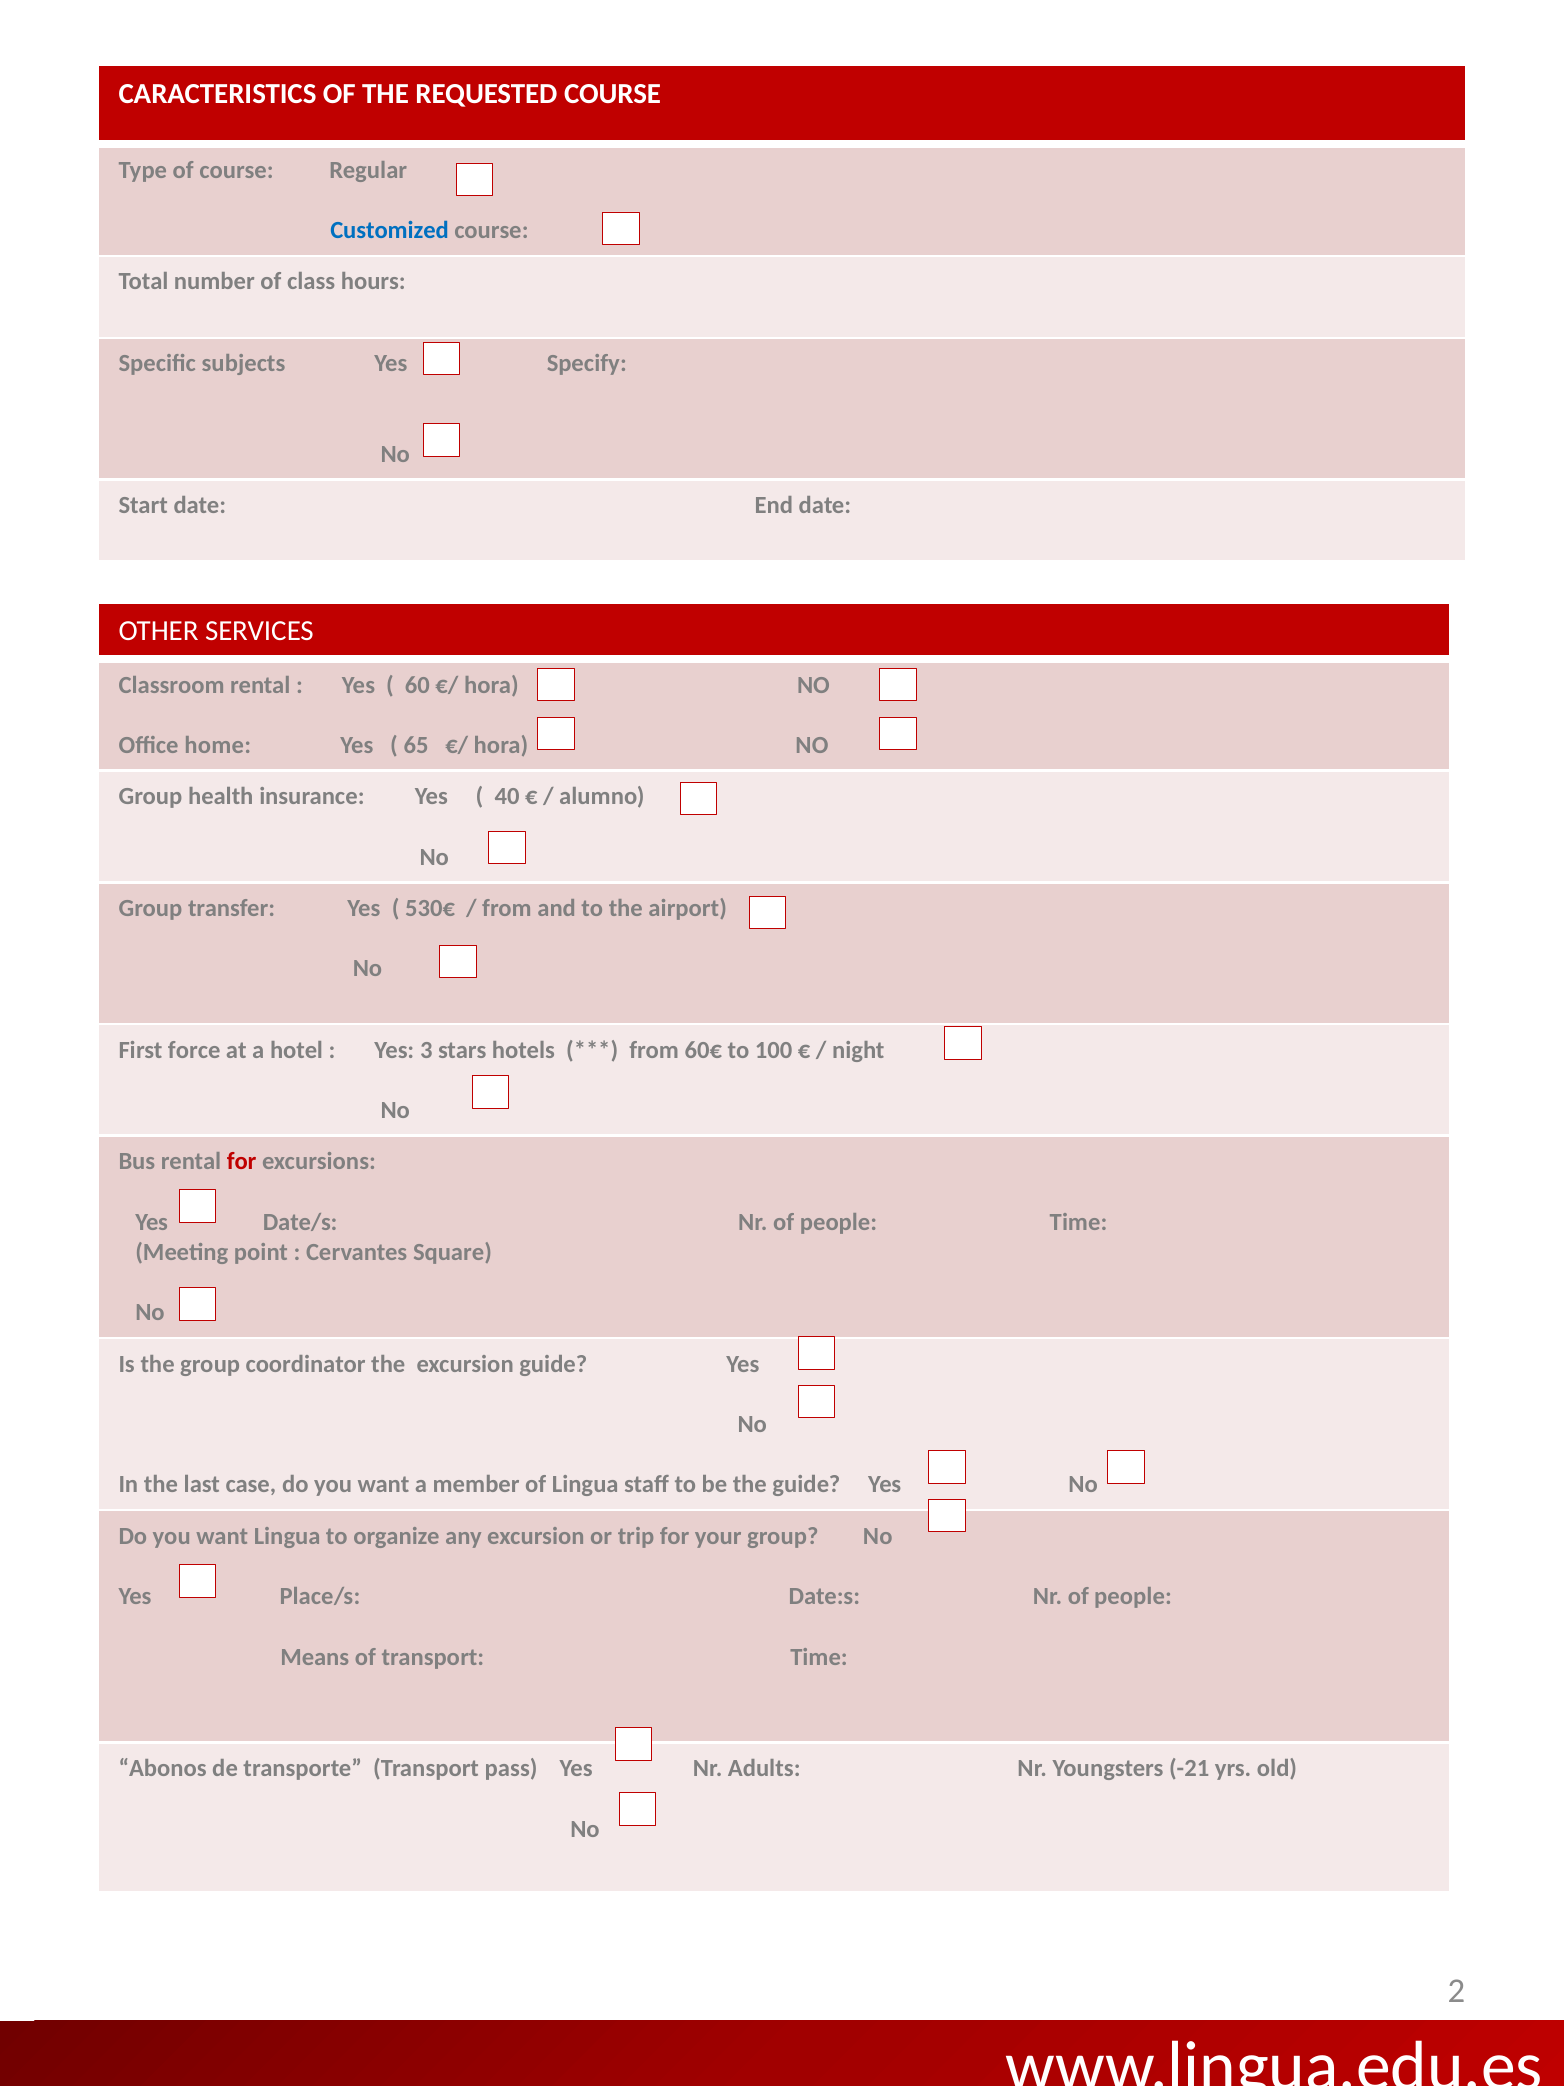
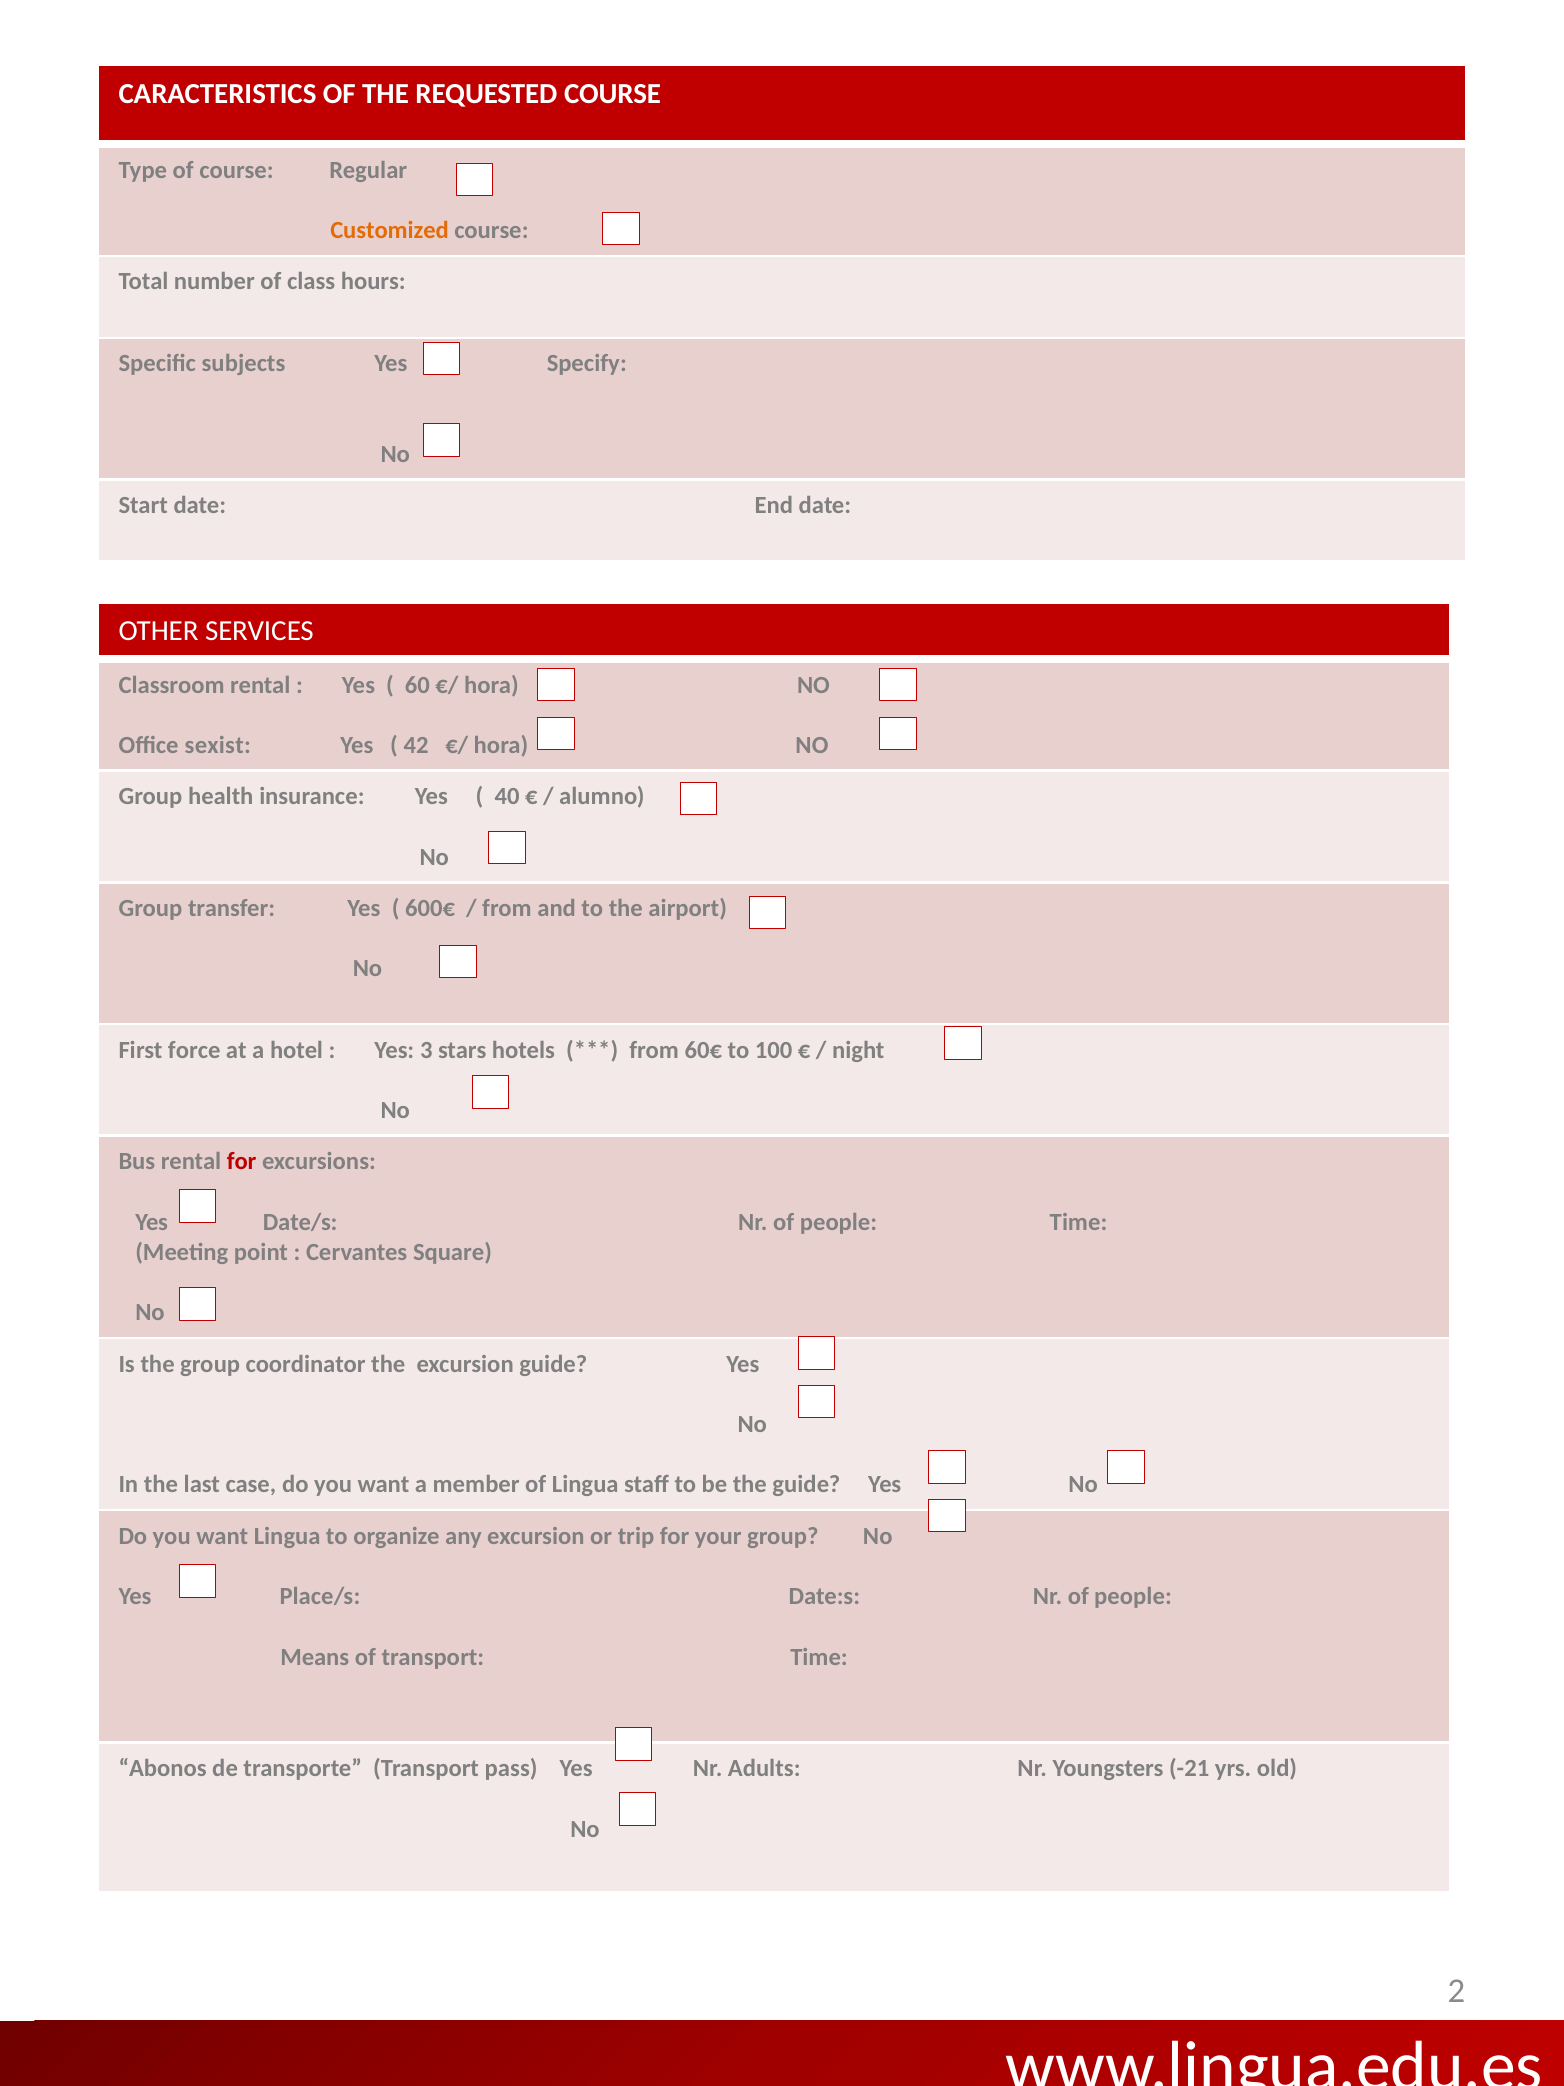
Customized colour: blue -> orange (390, 231)
home: home -> sexist (218, 745)
65: 65 -> 42 (416, 745)
530€: 530€ -> 600€ (430, 908)
